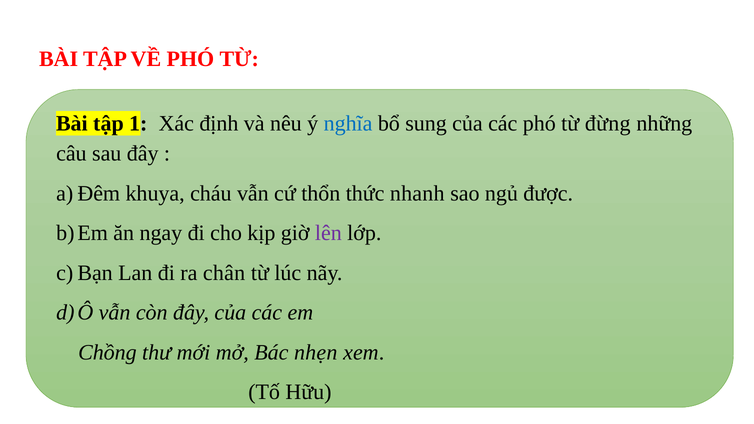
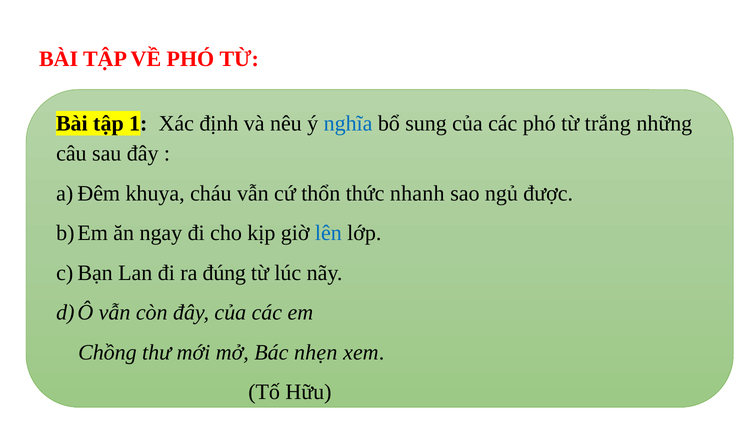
đừng: đừng -> trắng (608, 123)
lên colour: purple -> blue (328, 233)
chân: chân -> đúng (224, 273)
